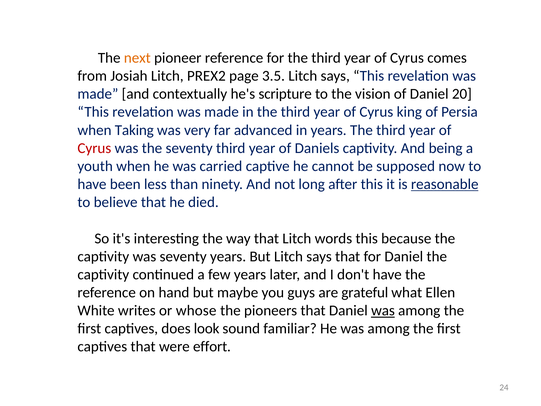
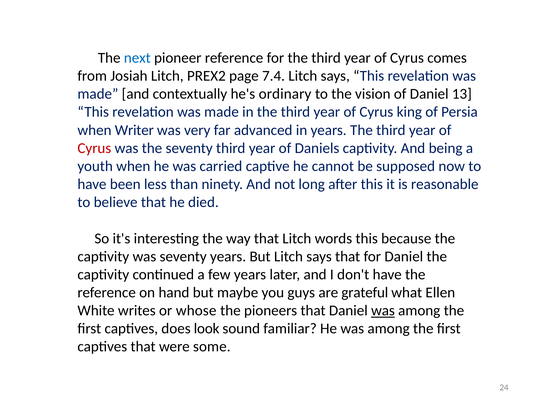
next colour: orange -> blue (137, 58)
3.5: 3.5 -> 7.4 (274, 76)
scripture: scripture -> ordinary (285, 94)
20: 20 -> 13 (462, 94)
Taking: Taking -> Writer (134, 130)
reasonable underline: present -> none (445, 184)
effort: effort -> some (212, 346)
